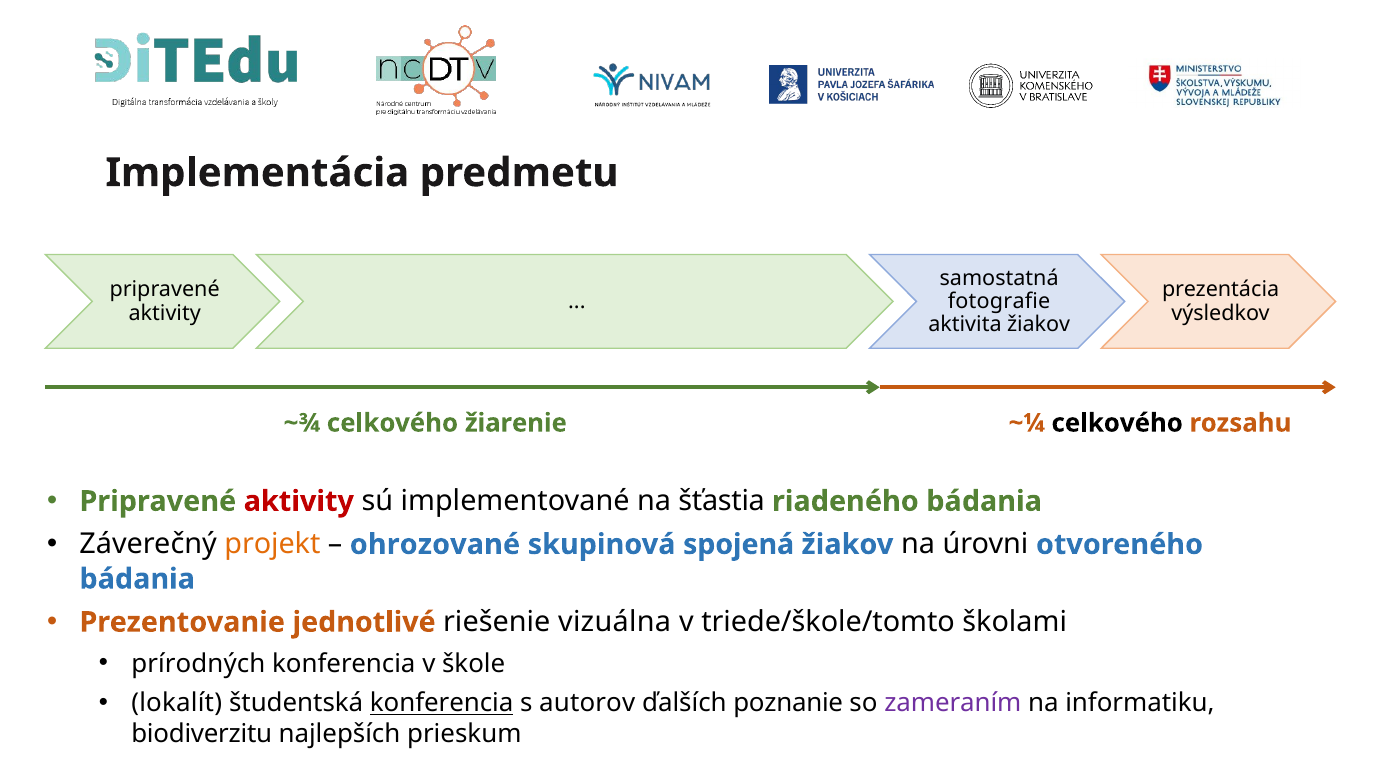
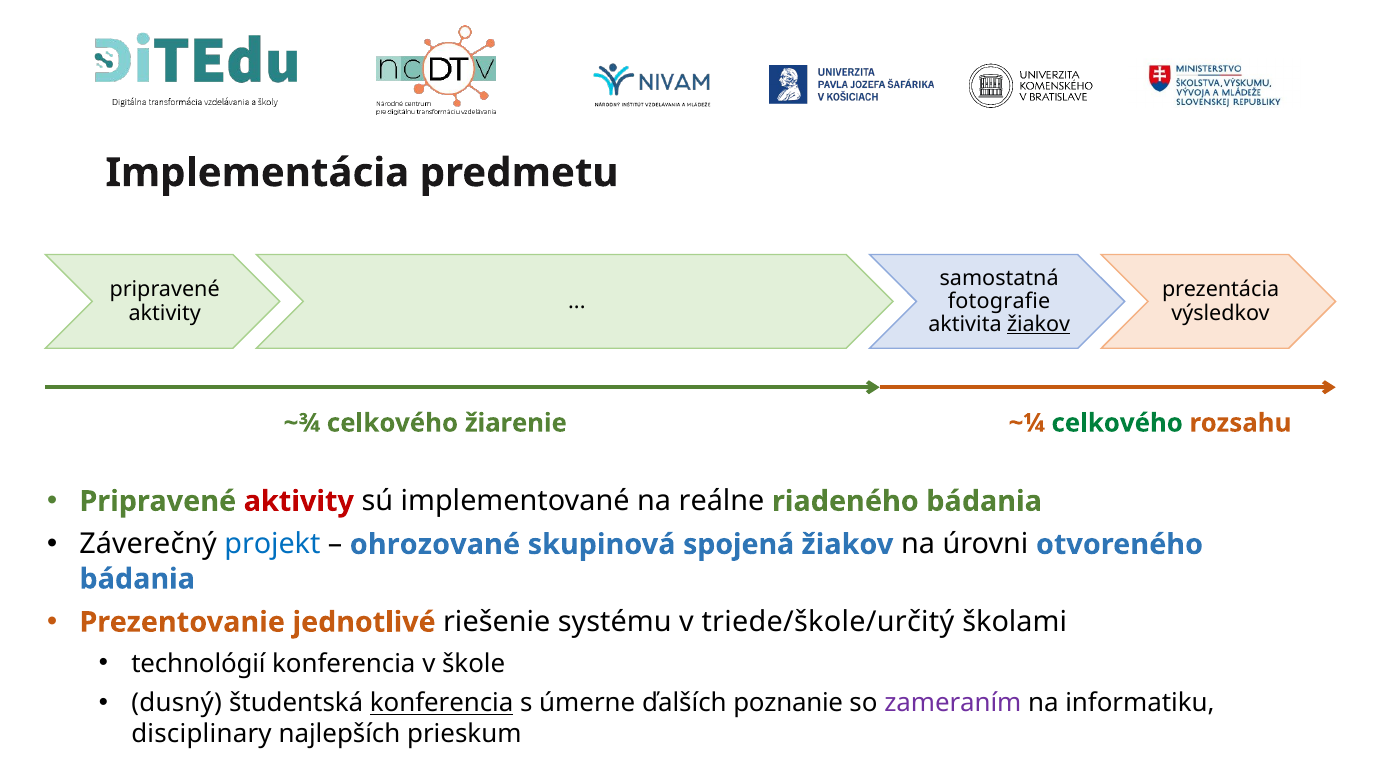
žiakov underline: none -> present (1039, 324)
celkového colour: black -> green (1117, 423)
šťastia: šťastia -> reálne (722, 501)
projekt colour: orange -> blue (272, 544)
vizuálna: vizuálna -> systému (615, 622)
triede/škole/tomto: triede/škole/tomto -> triede/škole/určitý (828, 622)
prírodných: prírodných -> technológií (198, 663)
lokalít: lokalít -> dusný (177, 703)
autorov: autorov -> úmerne (587, 703)
biodiverzitu: biodiverzitu -> disciplinary (201, 734)
